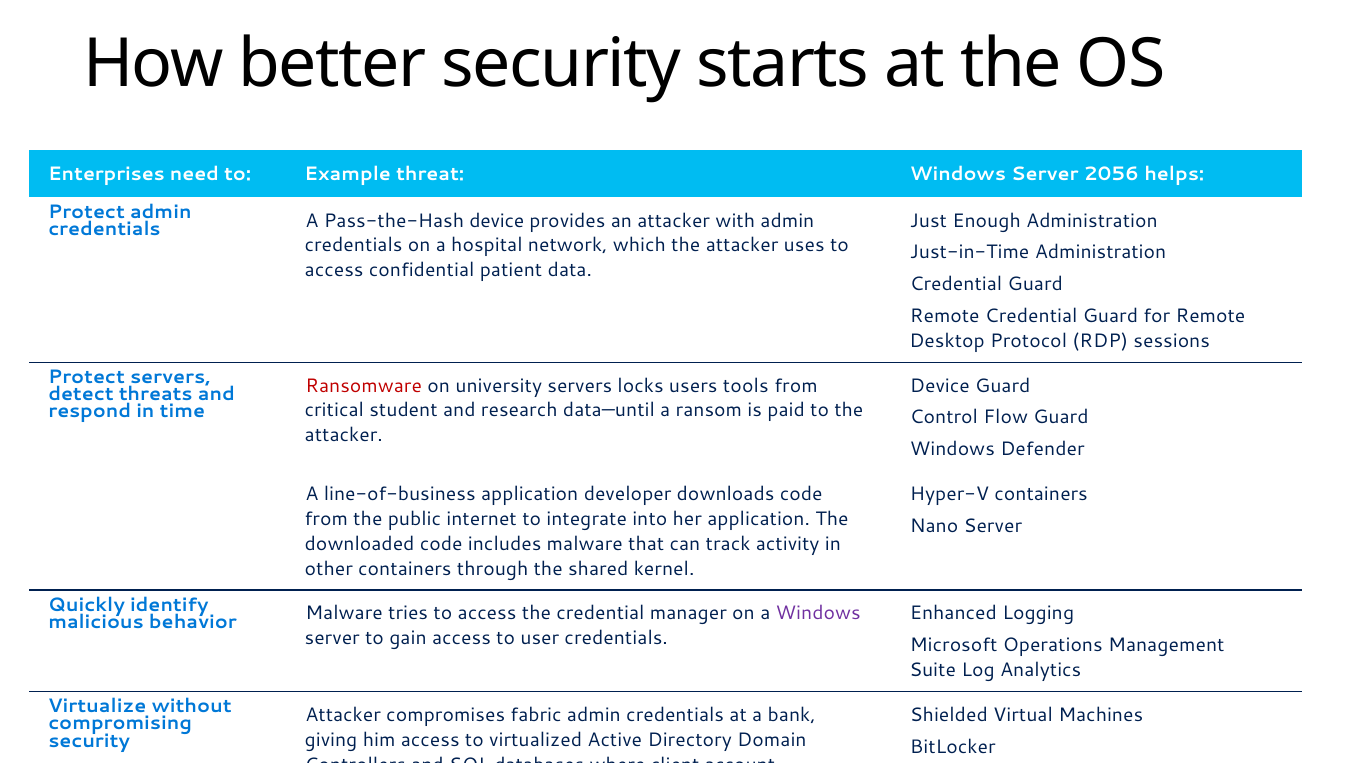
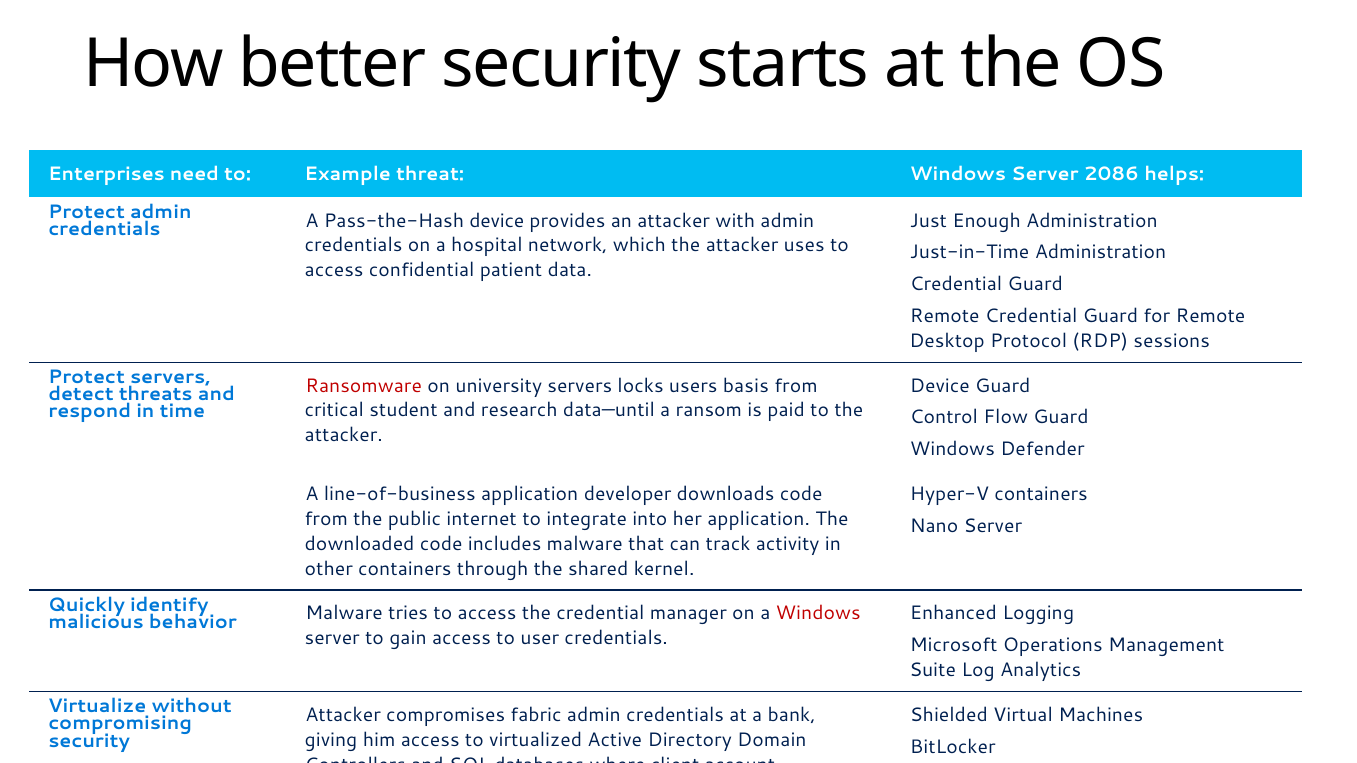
2056: 2056 -> 2086 (1111, 175)
tools: tools -> basis (746, 386)
Windows colour: purple -> red (818, 614)
